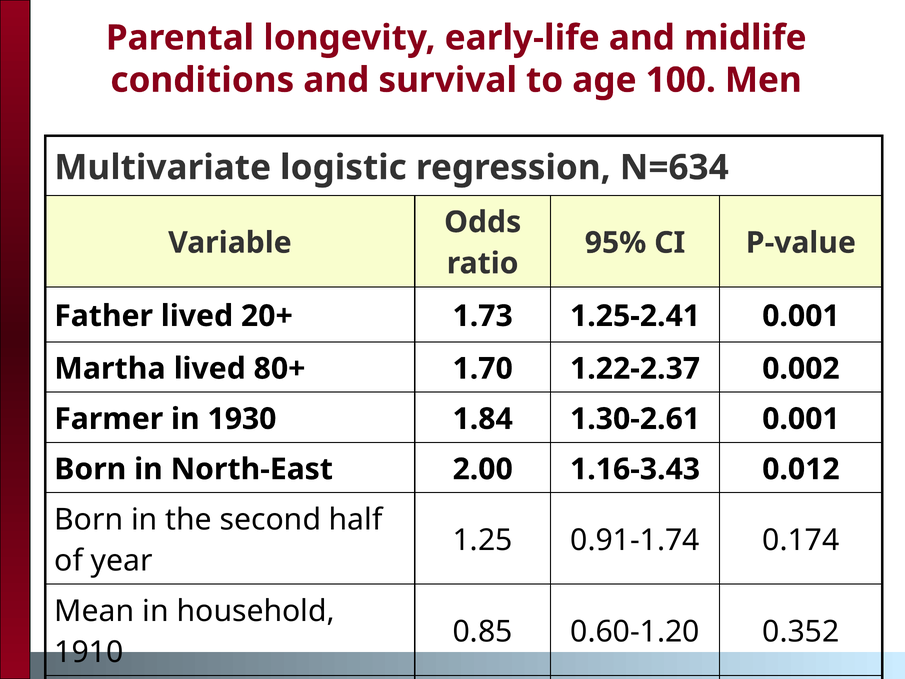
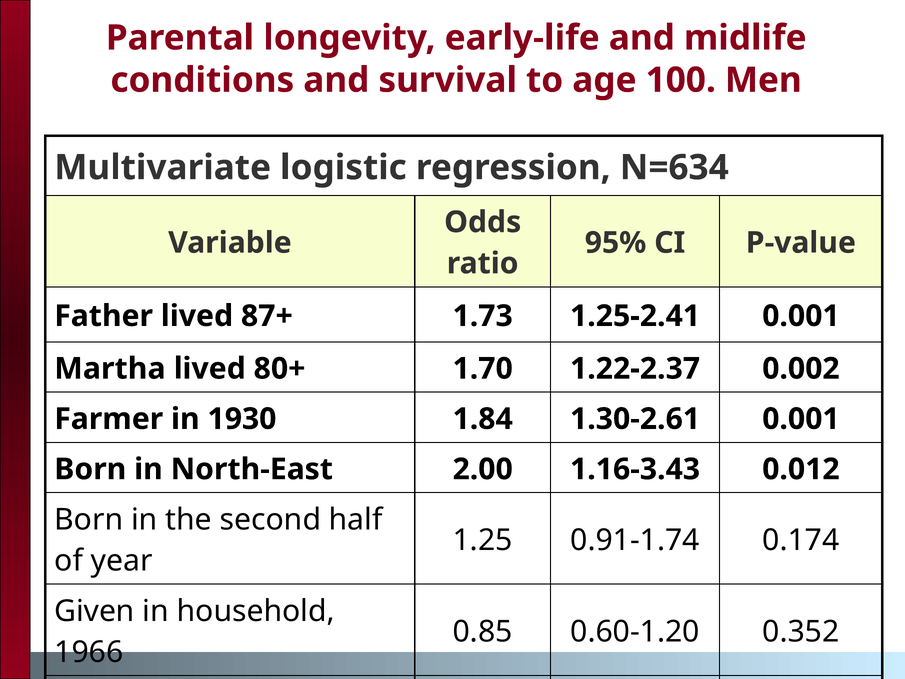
20+: 20+ -> 87+ (267, 316)
Mean: Mean -> Given (94, 611)
1910: 1910 -> 1966 (89, 652)
